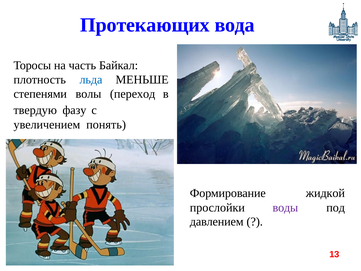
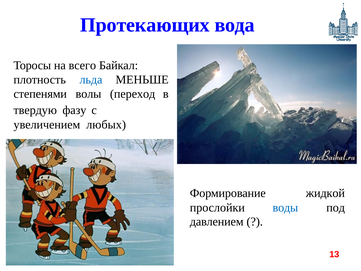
часть: часть -> всего (82, 65)
понять: понять -> любых (106, 124)
воды colour: purple -> blue (285, 207)
